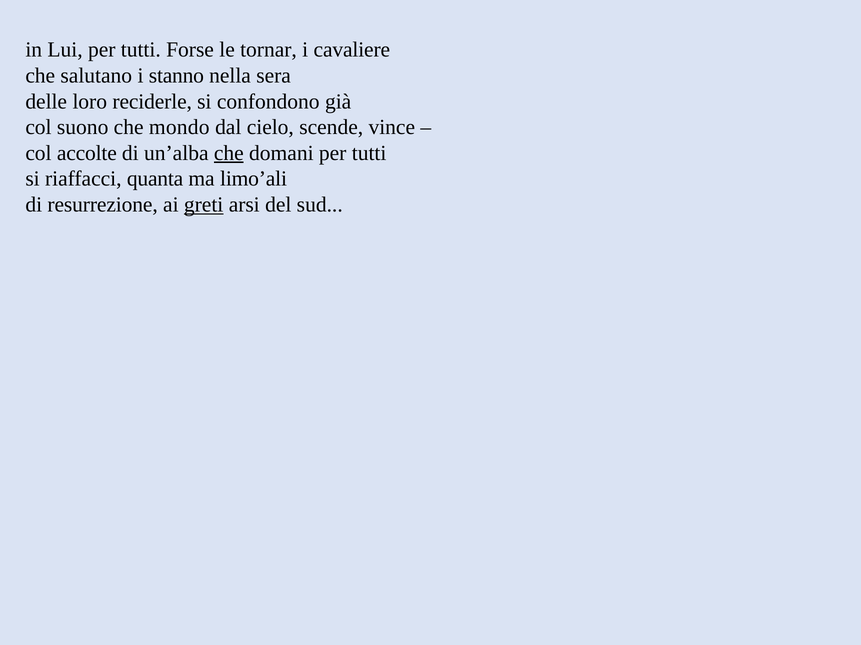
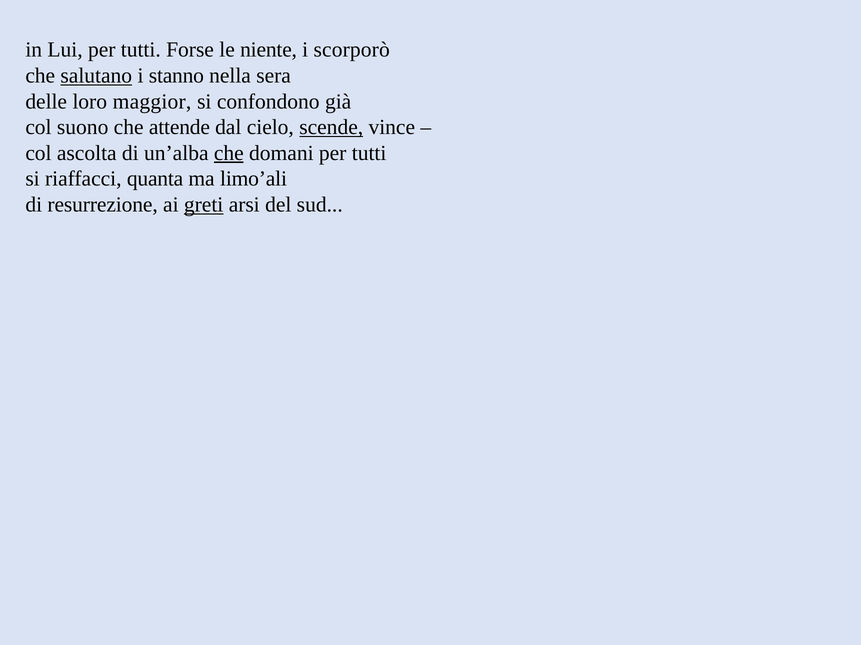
tornar: tornar -> niente (269, 50)
cavaliere: cavaliere -> scorporò (352, 50)
salutano underline: none -> present (96, 76)
reciderle: reciderle -> maggior (152, 102)
mondo: mondo -> attende (179, 127)
scende underline: none -> present (331, 127)
accolte: accolte -> ascolta (87, 153)
